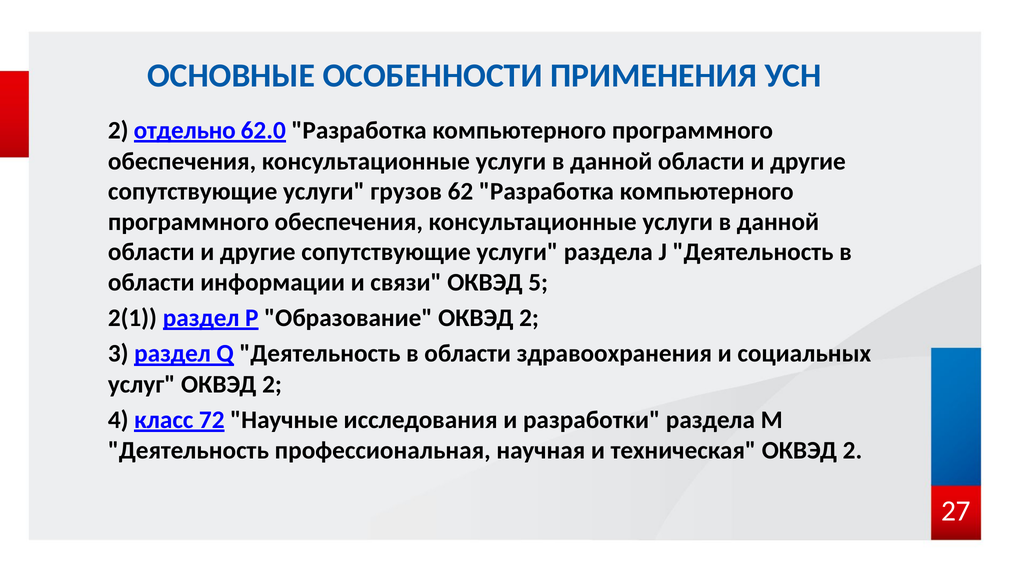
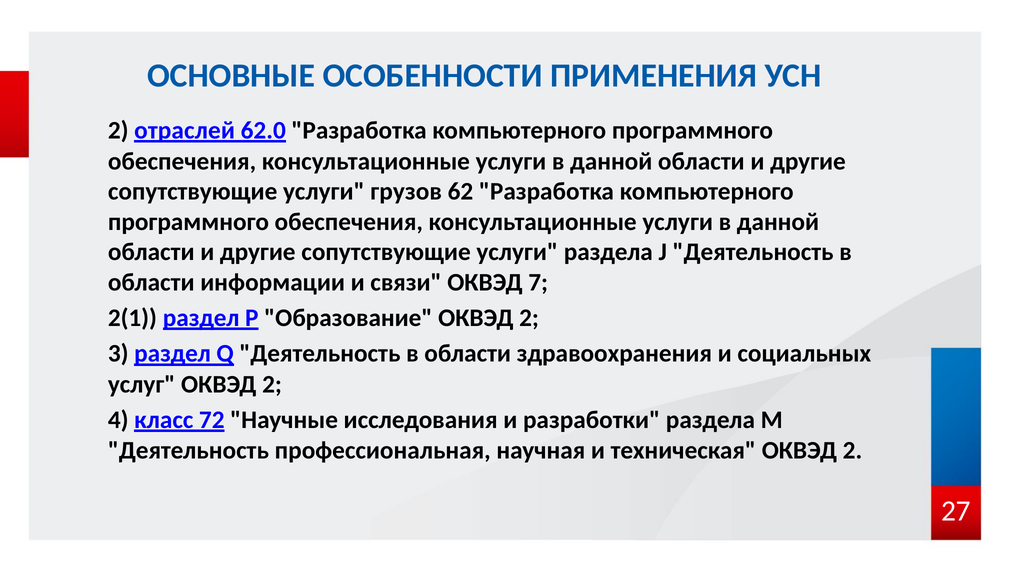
отдельно: отдельно -> отраслей (185, 130)
5: 5 -> 7 (538, 283)
